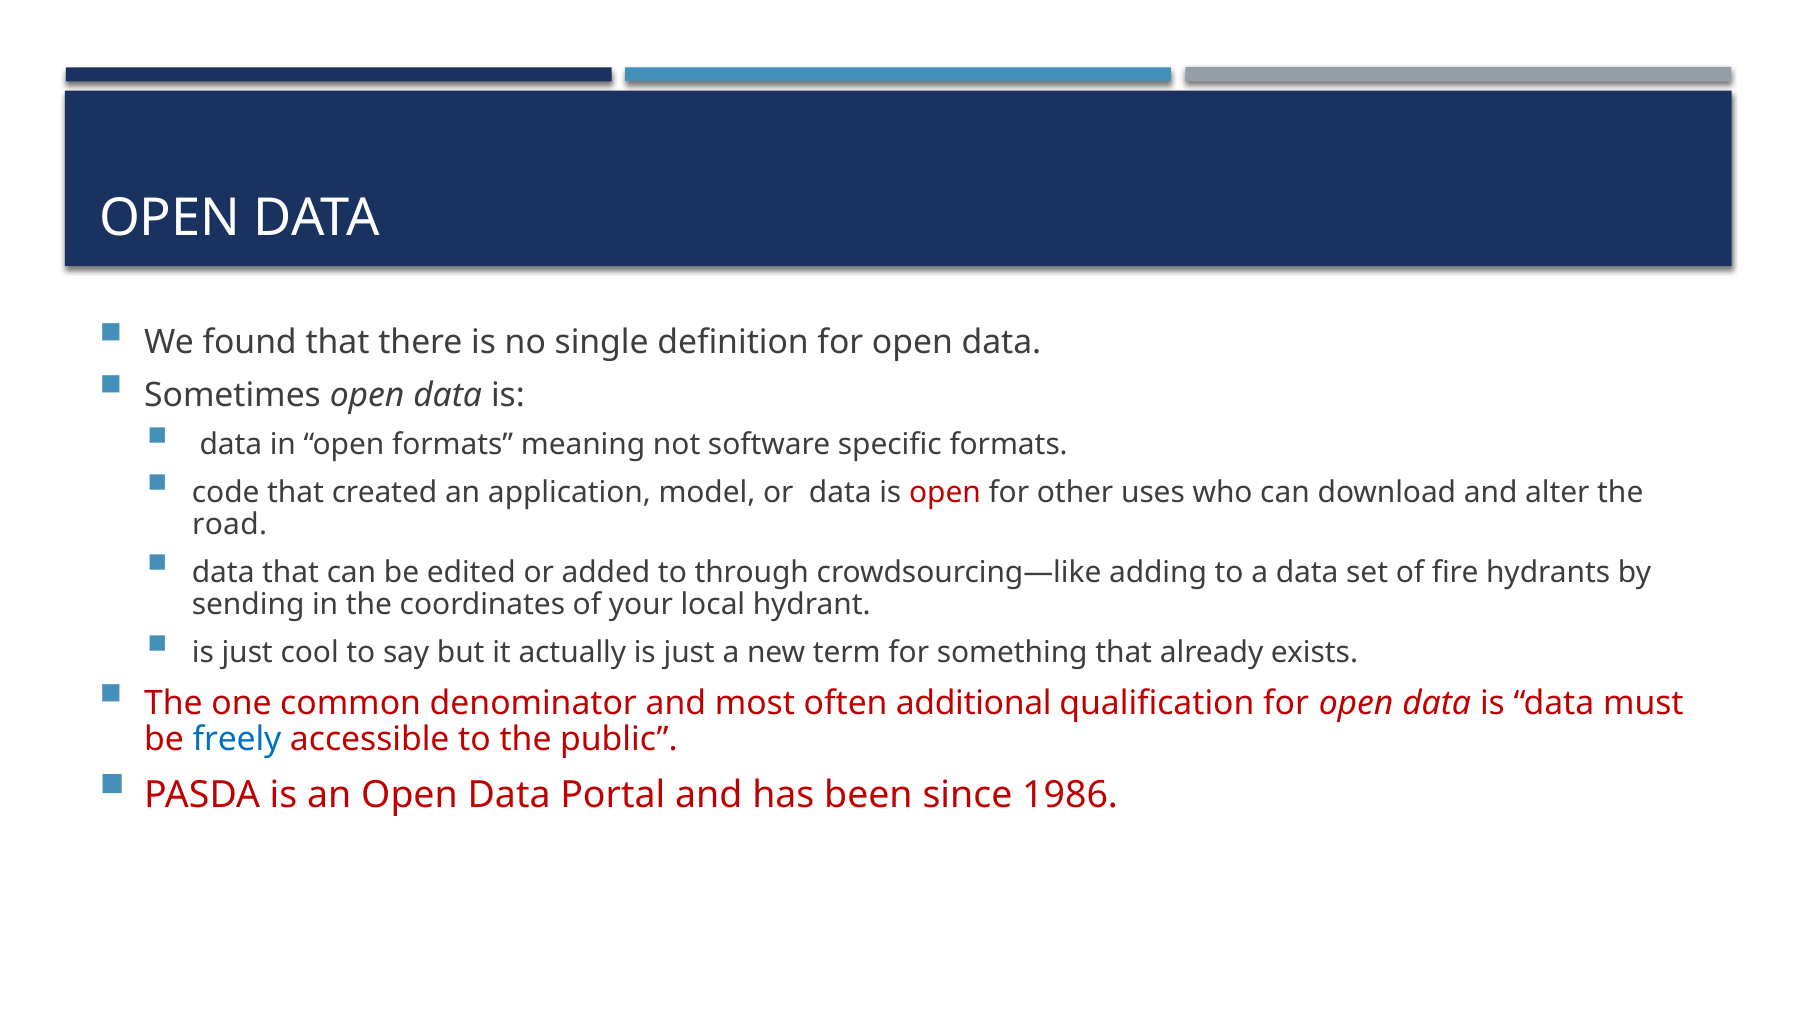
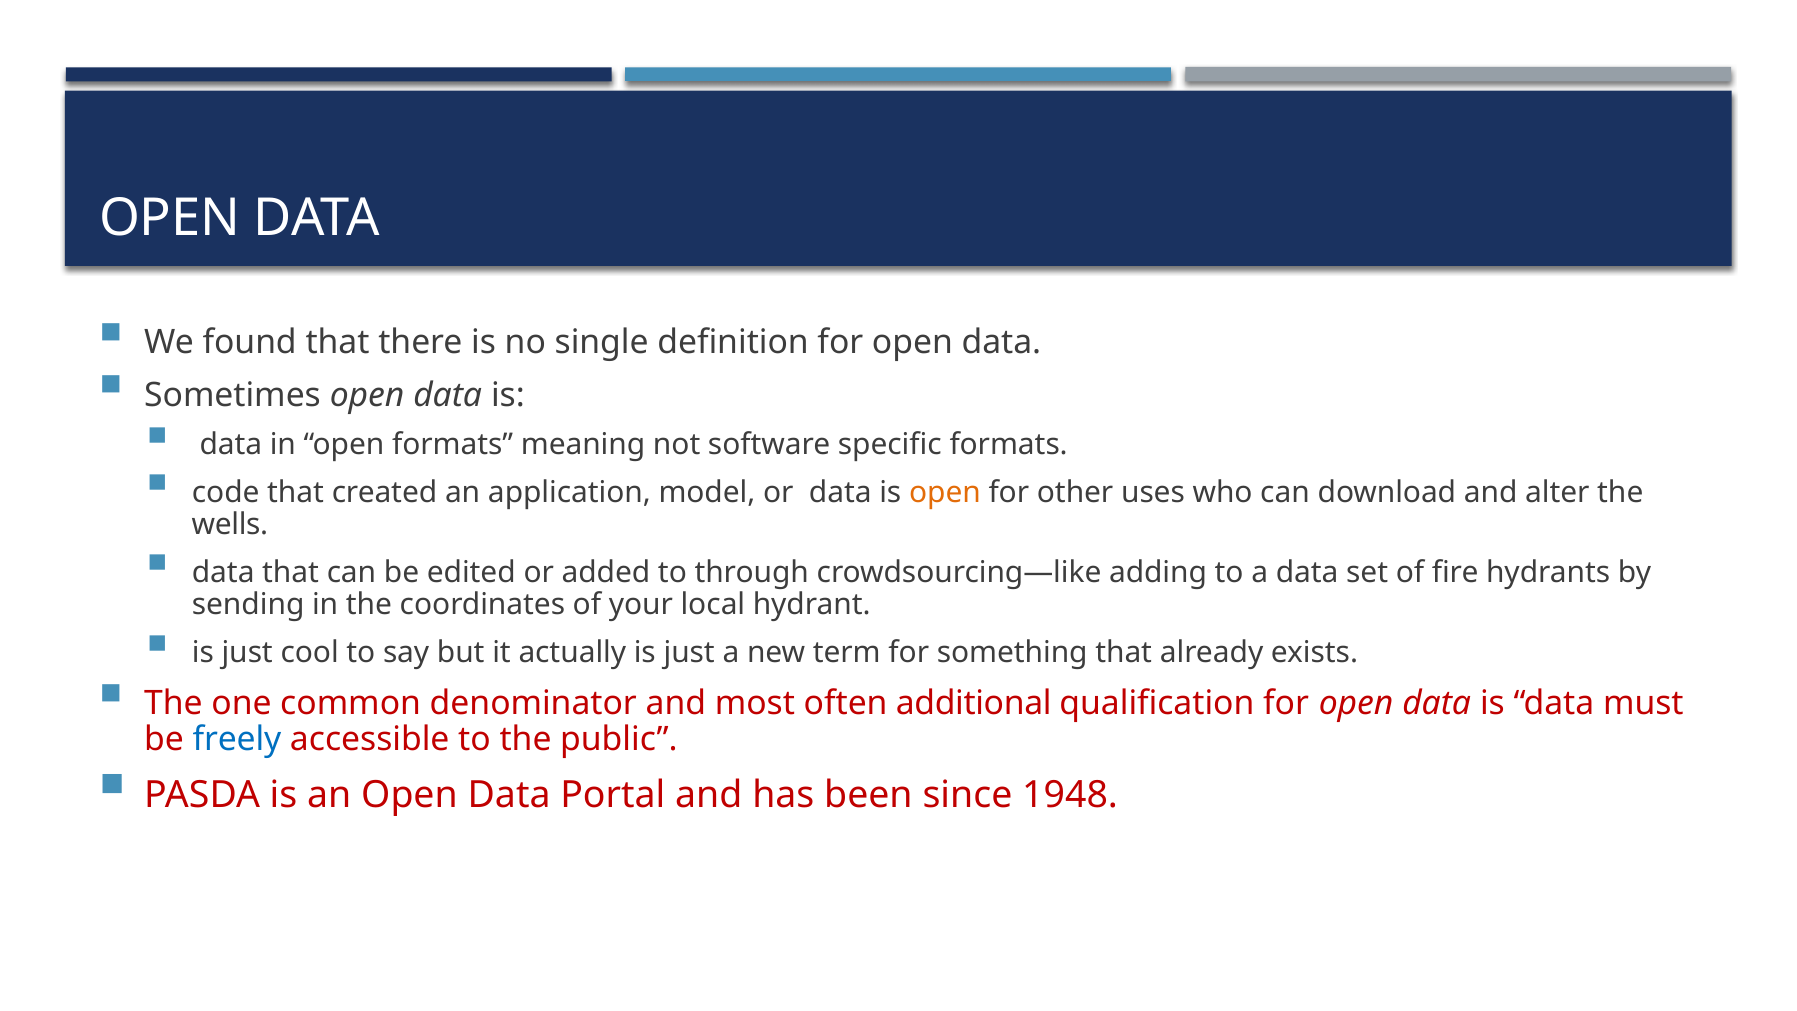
open colour: red -> orange (945, 492)
road: road -> wells (230, 524)
1986: 1986 -> 1948 (1070, 795)
